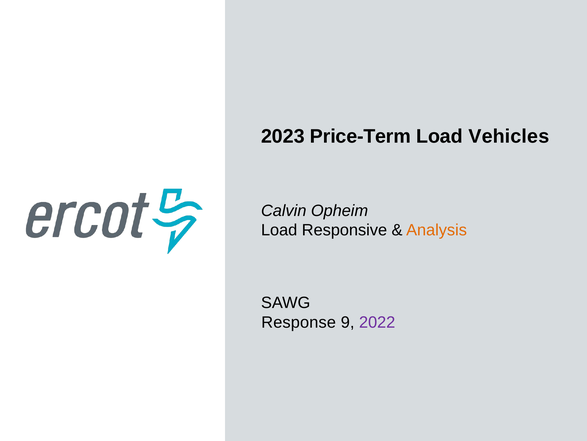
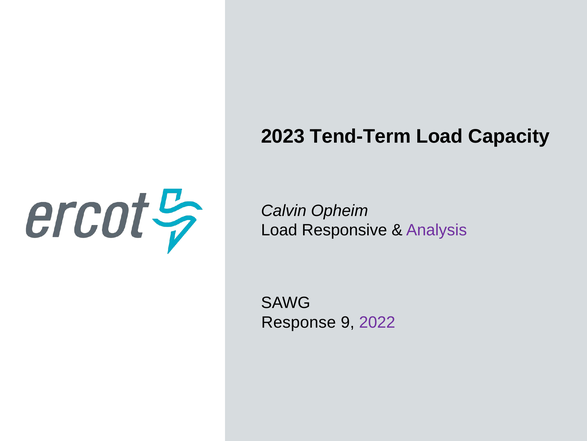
Price-Term: Price-Term -> Tend-Term (360, 136)
Vehicles: Vehicles -> Capacity (509, 136)
Analysis colour: orange -> purple (437, 230)
